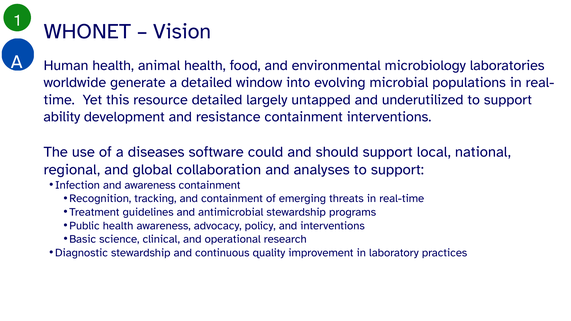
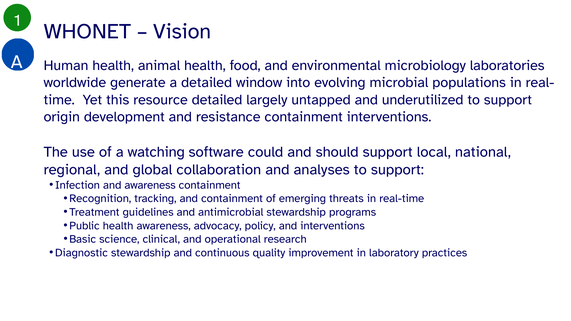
ability: ability -> origin (62, 117)
diseases: diseases -> watching (156, 152)
